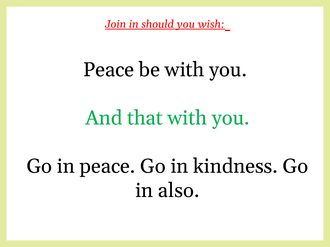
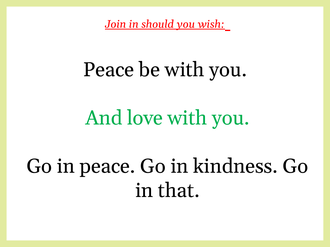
that: that -> love (145, 118)
also: also -> that (179, 191)
